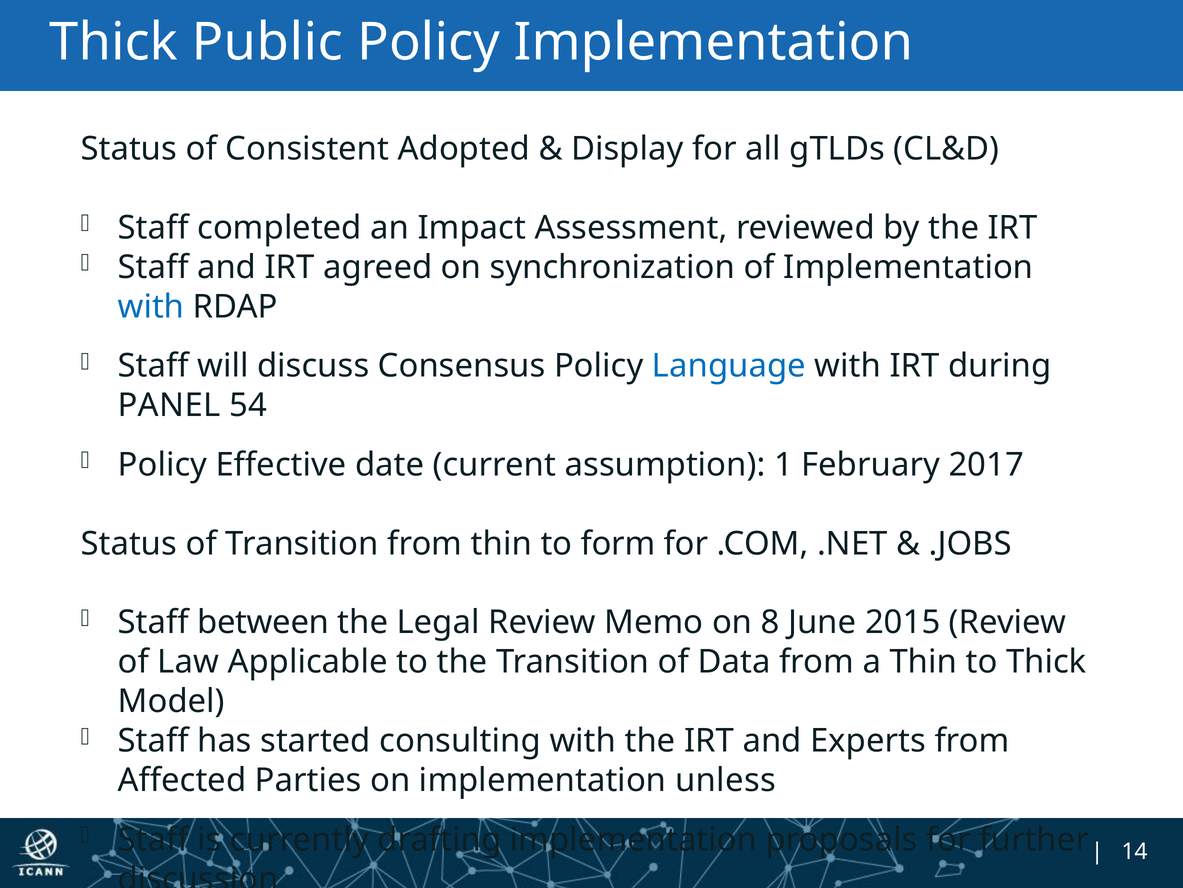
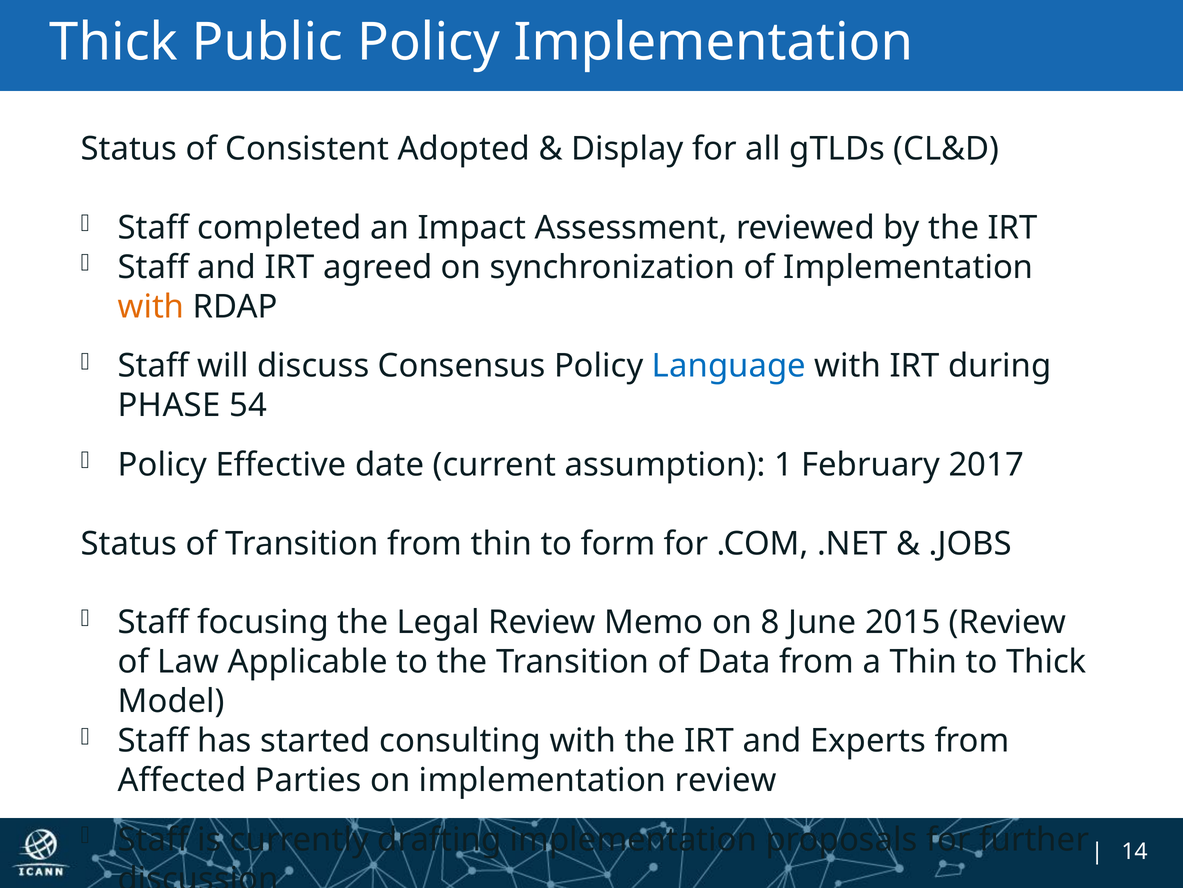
with colour: blue -> orange (151, 306)
PANEL: PANEL -> PHASE (169, 405)
between: between -> focusing (263, 622)
implementation unless: unless -> review (726, 780)
